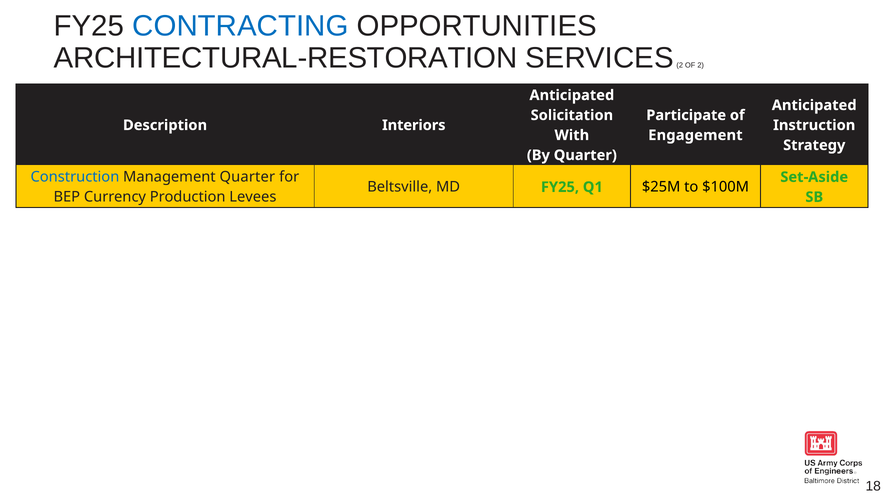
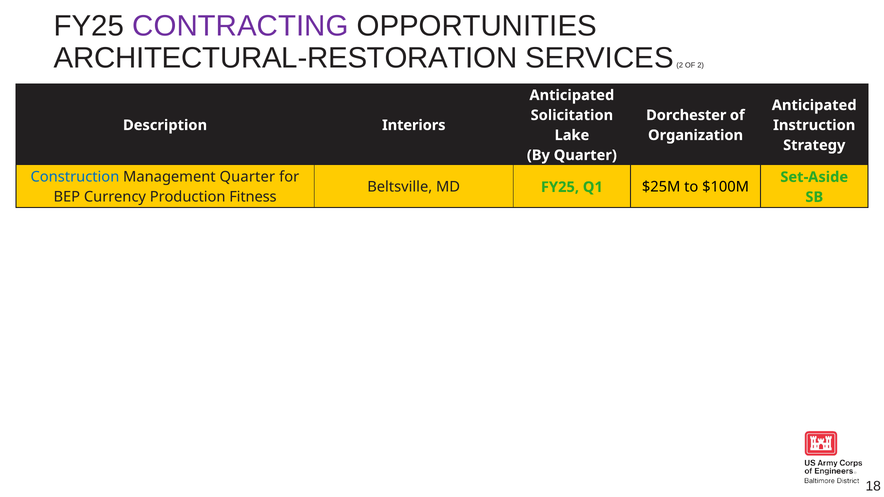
CONTRACTING colour: blue -> purple (240, 26)
Participate: Participate -> Dorchester (686, 115)
With: With -> Lake (572, 135)
Engagement: Engagement -> Organization (696, 135)
Levees: Levees -> Fitness (253, 197)
